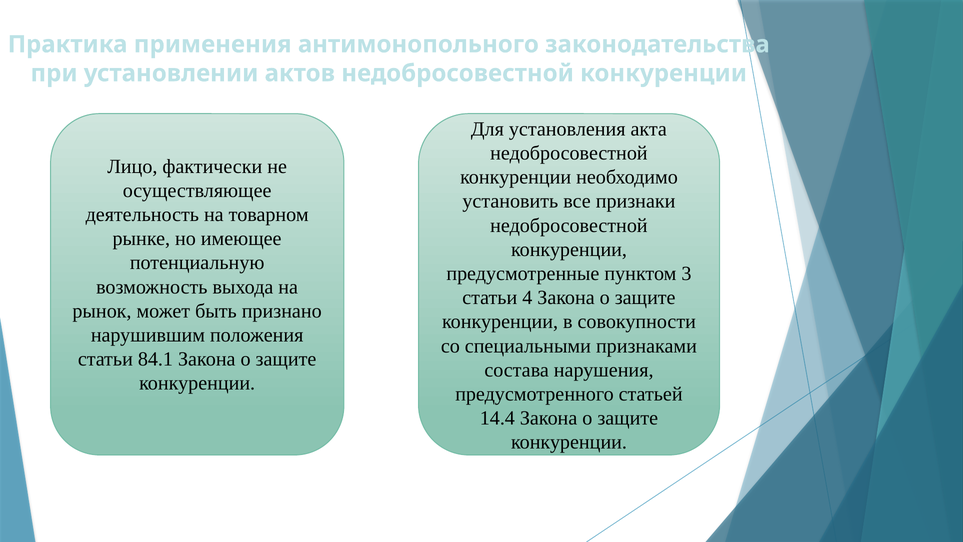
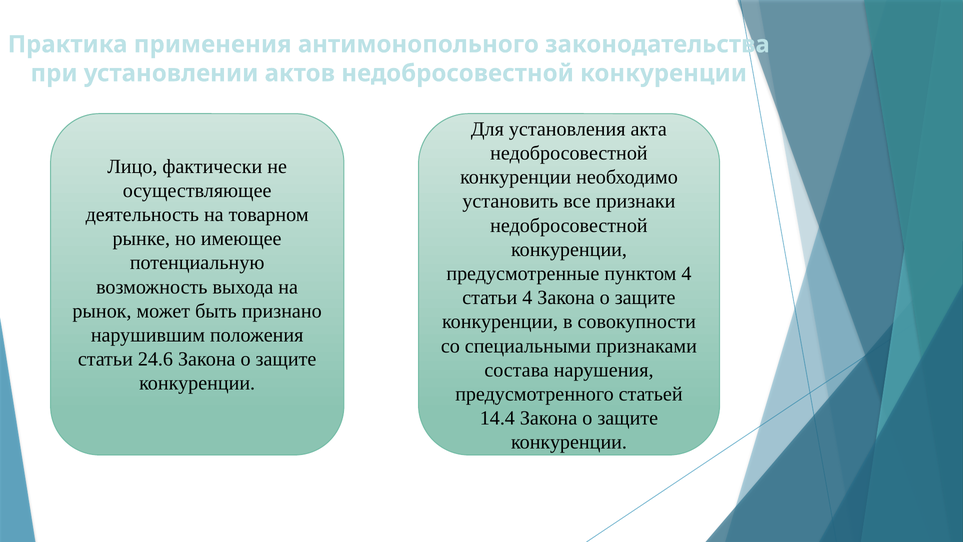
пунктом 3: 3 -> 4 (686, 273)
84.1: 84.1 -> 24.6 (155, 359)
